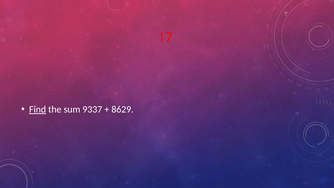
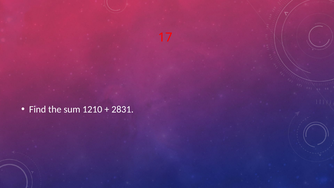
Find underline: present -> none (38, 109)
9337: 9337 -> 1210 (92, 109)
8629: 8629 -> 2831 (123, 109)
